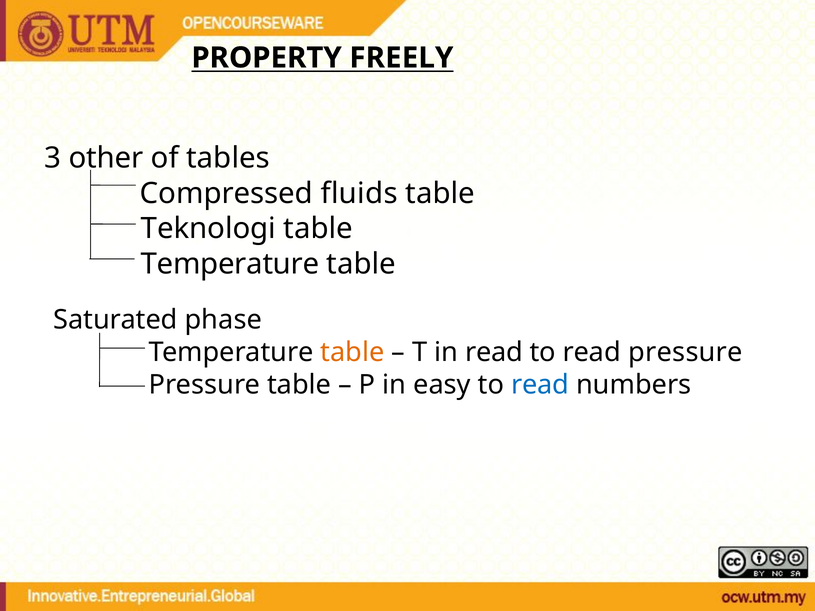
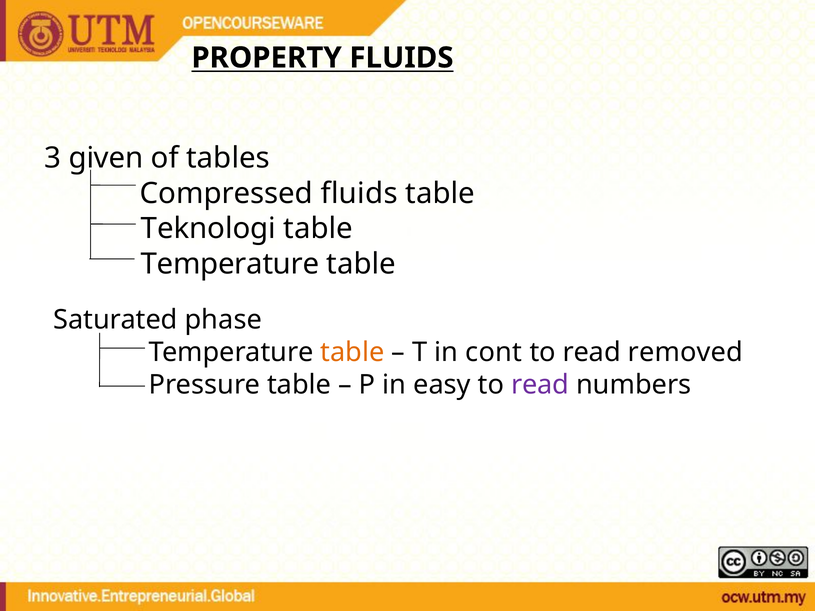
PROPERTY FREELY: FREELY -> FLUIDS (401, 58)
other: other -> given (106, 158)
in read: read -> cont (494, 352)
read pressure: pressure -> removed (686, 352)
read colour: blue -> purple (540, 385)
